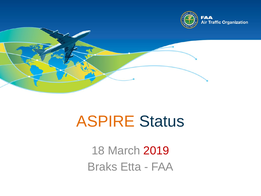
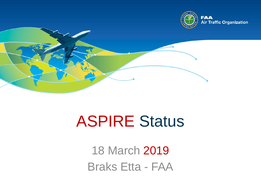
ASPIRE colour: orange -> red (106, 121)
